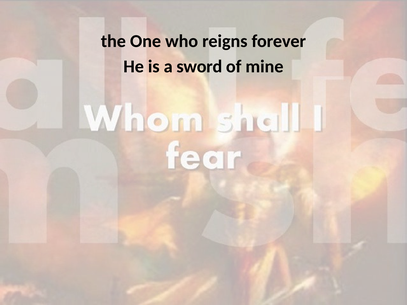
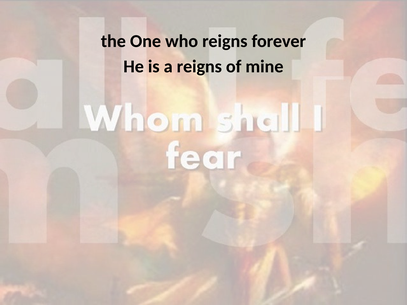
a sword: sword -> reigns (199, 67)
